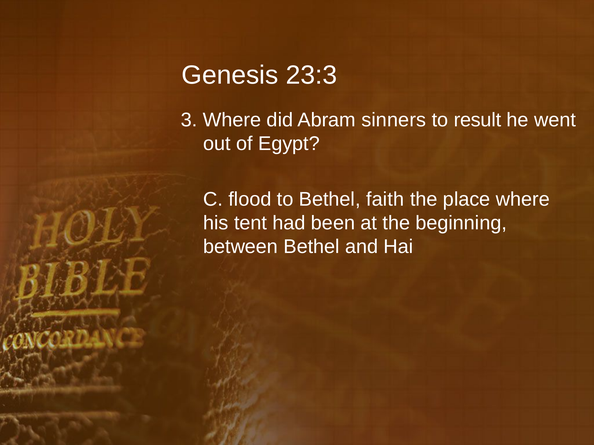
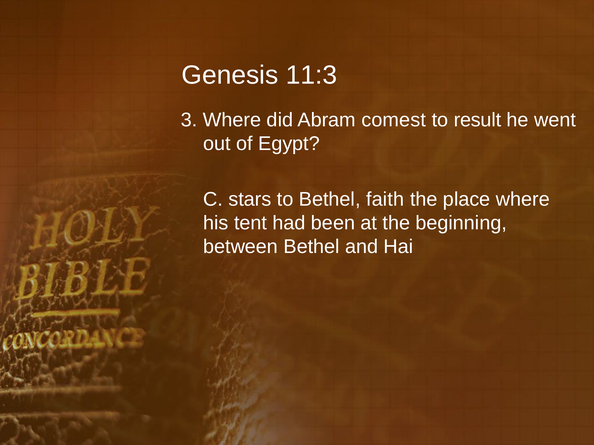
23:3: 23:3 -> 11:3 (311, 75)
sinners: sinners -> comest (394, 120)
flood: flood -> stars (250, 199)
